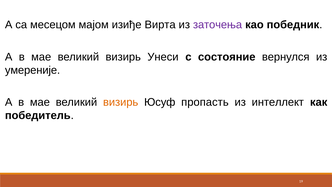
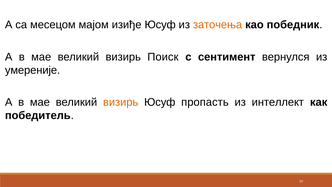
изиђе Вирта: Вирта -> Юсуф (160, 25)
заточења colour: purple -> orange (218, 25)
Унеси: Унеси -> Поиск (163, 57)
состояние: состояние -> сентимент (227, 57)
